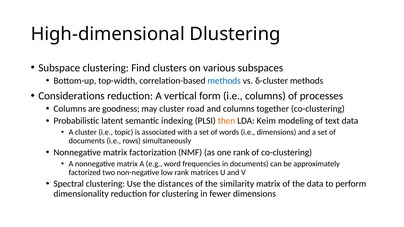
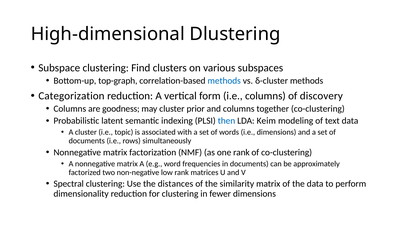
top-width: top-width -> top-graph (118, 81)
Considerations: Considerations -> Categorization (71, 96)
processes: processes -> discovery (321, 96)
road: road -> prior (196, 109)
then colour: orange -> blue (227, 121)
